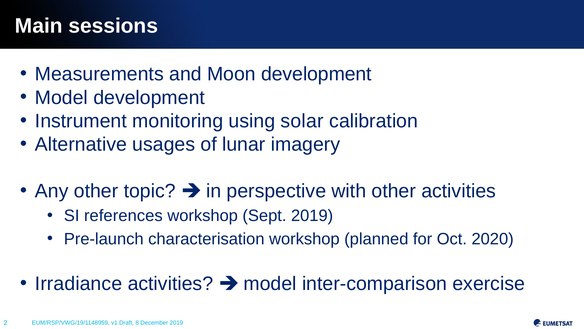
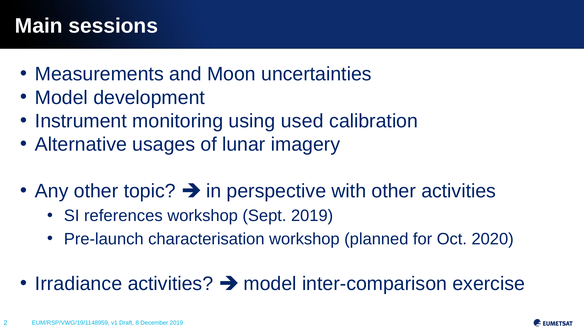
Moon development: development -> uncertainties (316, 74)
solar: solar -> used (302, 121)
